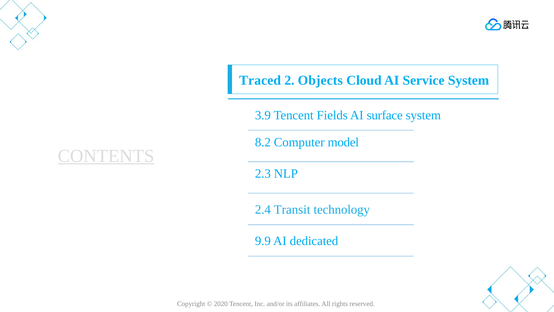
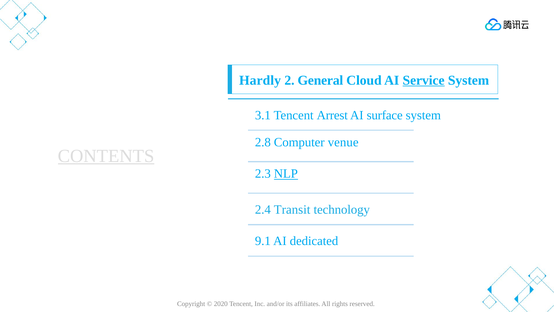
Traced: Traced -> Hardly (260, 80)
Objects: Objects -> General (320, 80)
Service underline: none -> present (424, 80)
3.9: 3.9 -> 3.1 (263, 115)
Fields: Fields -> Arrest (332, 115)
8.2: 8.2 -> 2.8 (263, 142)
model: model -> venue (343, 142)
NLP underline: none -> present (286, 174)
9.9: 9.9 -> 9.1 (263, 241)
